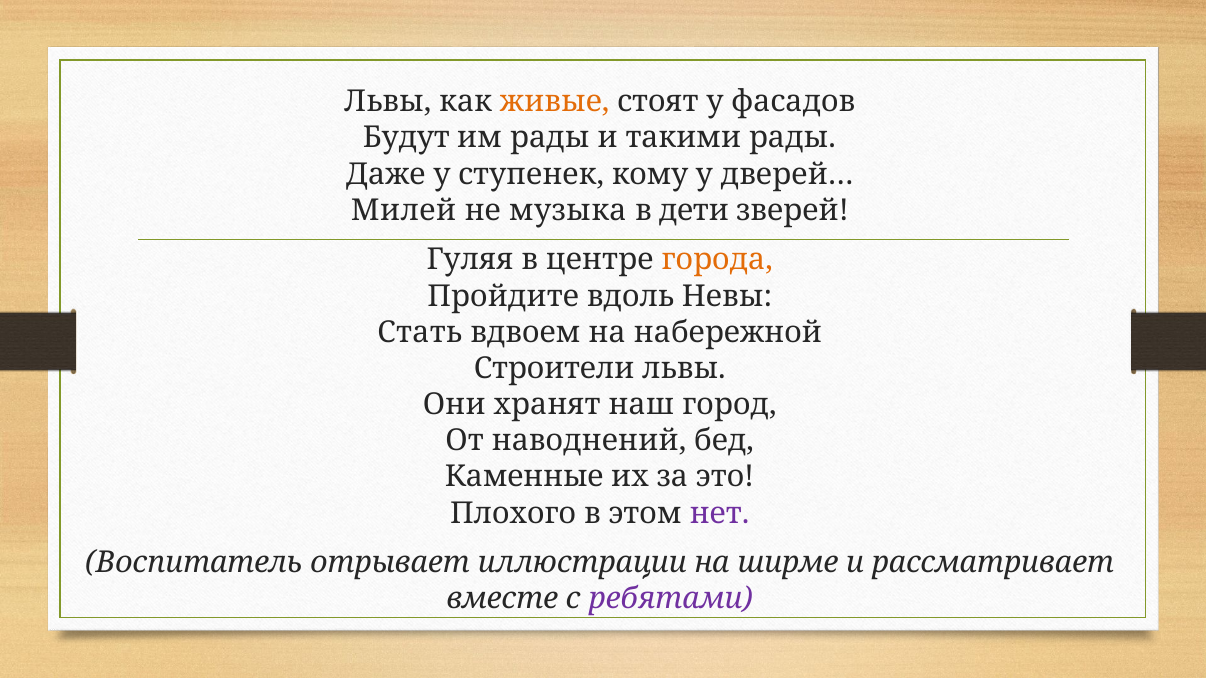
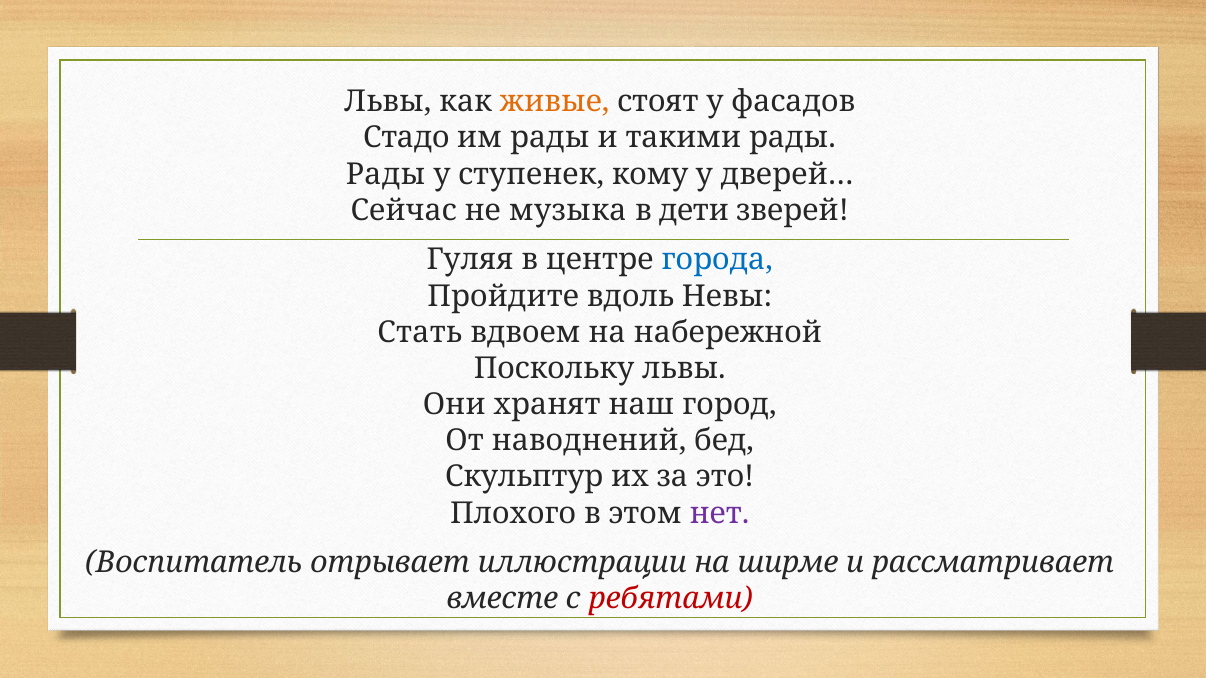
Будут: Будут -> Стадо (406, 138)
Даже: Даже -> Рады (386, 174)
Милей: Милей -> Сейчас (404, 210)
города colour: orange -> blue (717, 260)
Строители: Строители -> Поскольку (554, 369)
Каменные: Каменные -> Скульптур (524, 477)
ребятами colour: purple -> red (671, 599)
